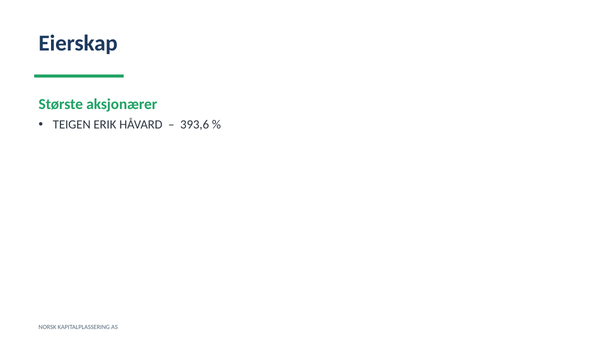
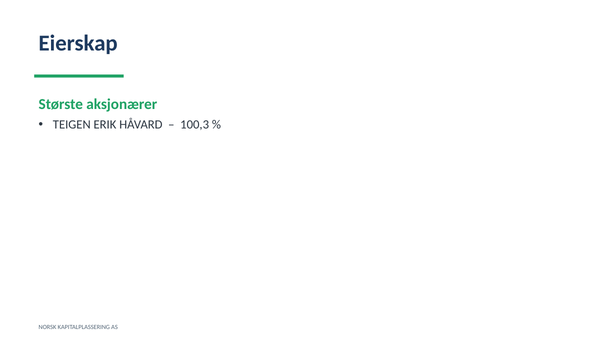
393,6: 393,6 -> 100,3 (195, 125)
